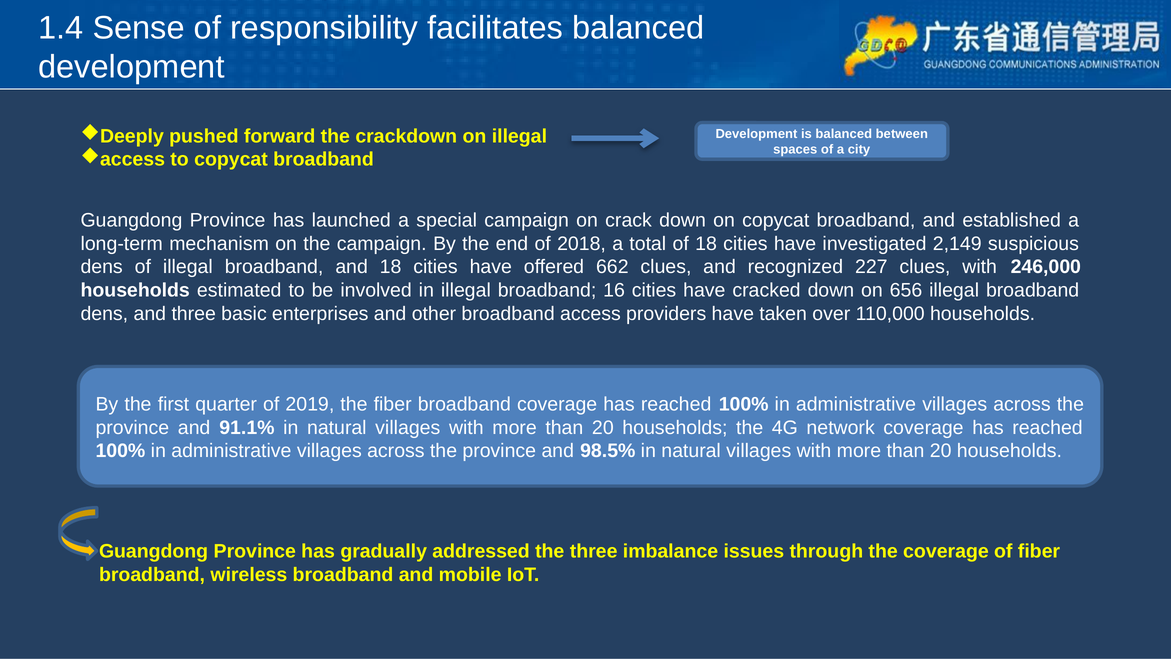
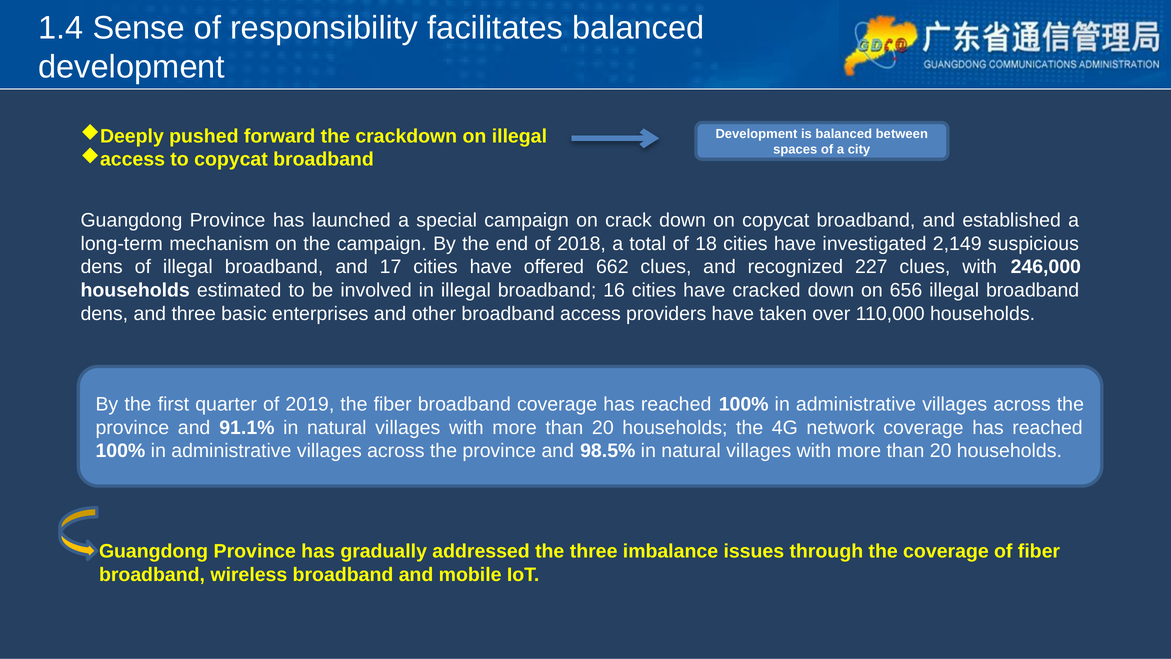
and 18: 18 -> 17 (391, 267)
